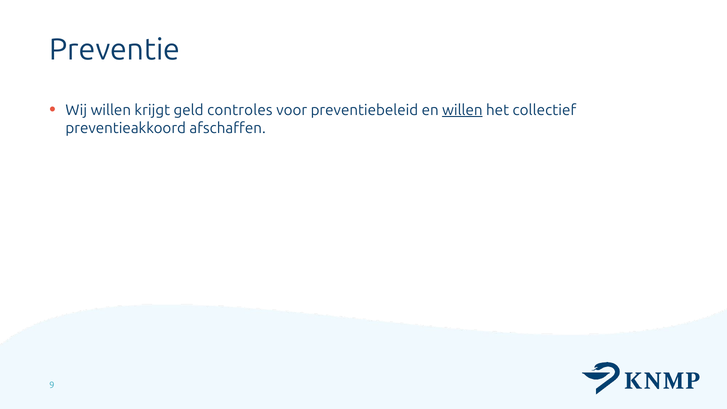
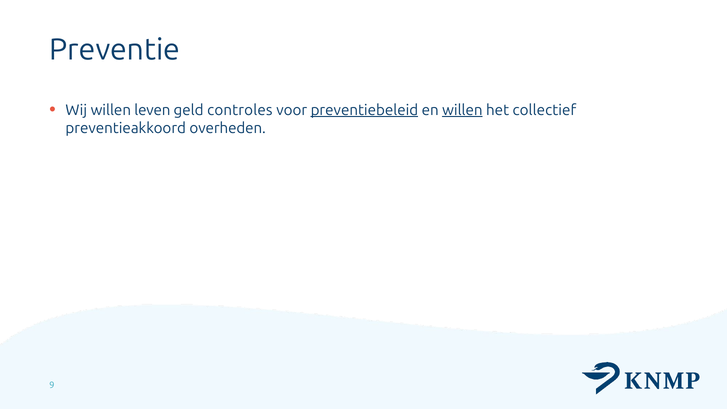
krijgt: krijgt -> leven (152, 110)
preventiebeleid underline: none -> present (364, 110)
afschaffen: afschaffen -> overheden (228, 128)
